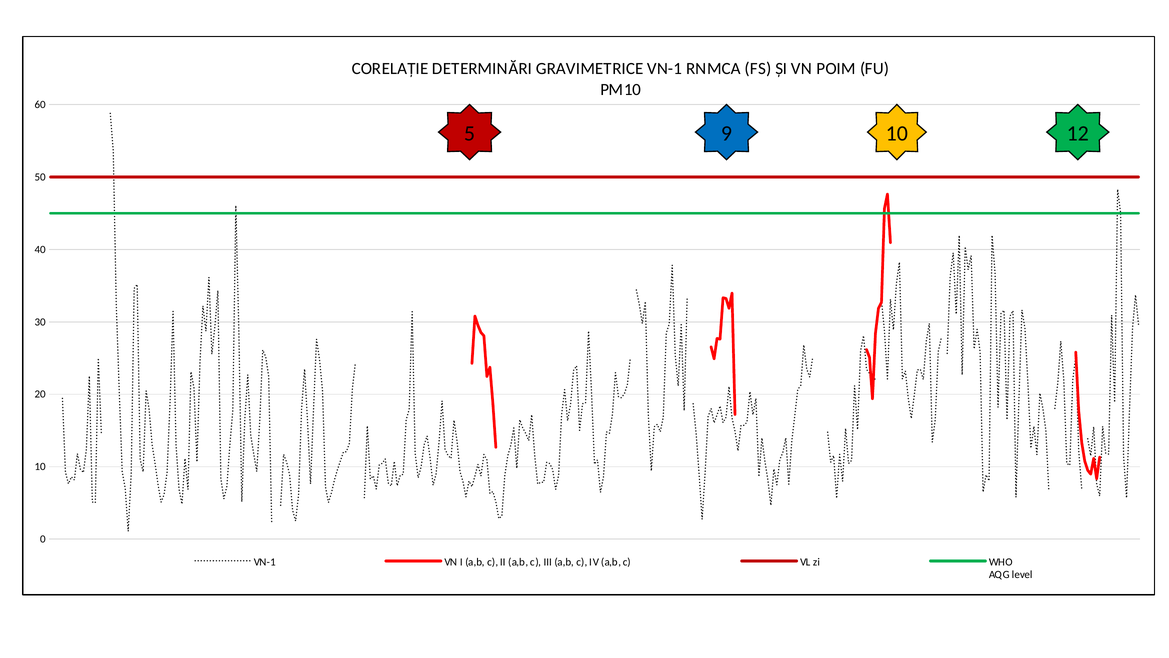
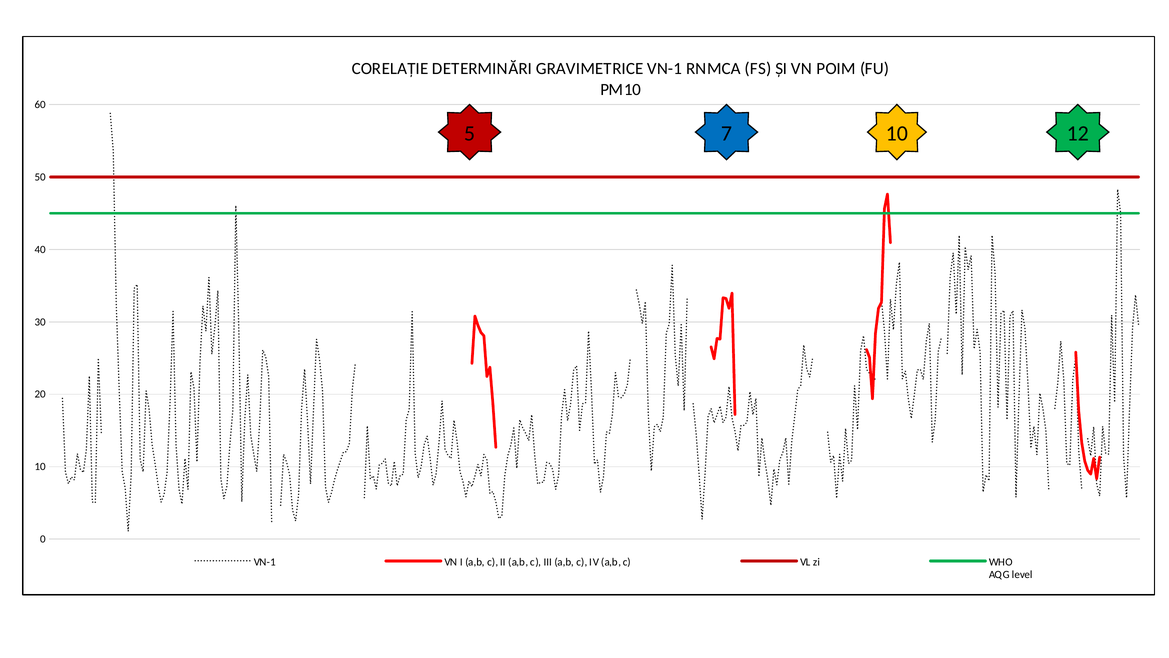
9: 9 -> 7 (726, 133)
